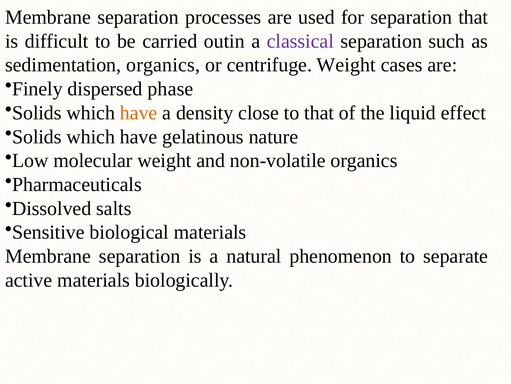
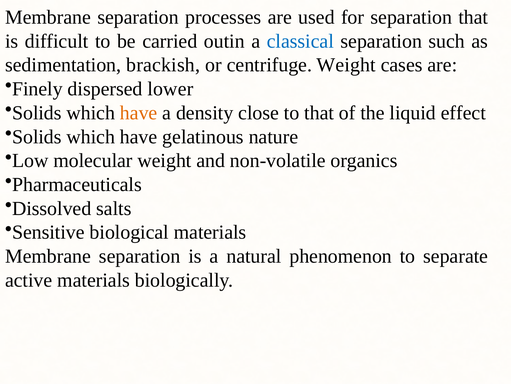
classical colour: purple -> blue (300, 41)
sedimentation organics: organics -> brackish (163, 65)
phase: phase -> lower (170, 89)
